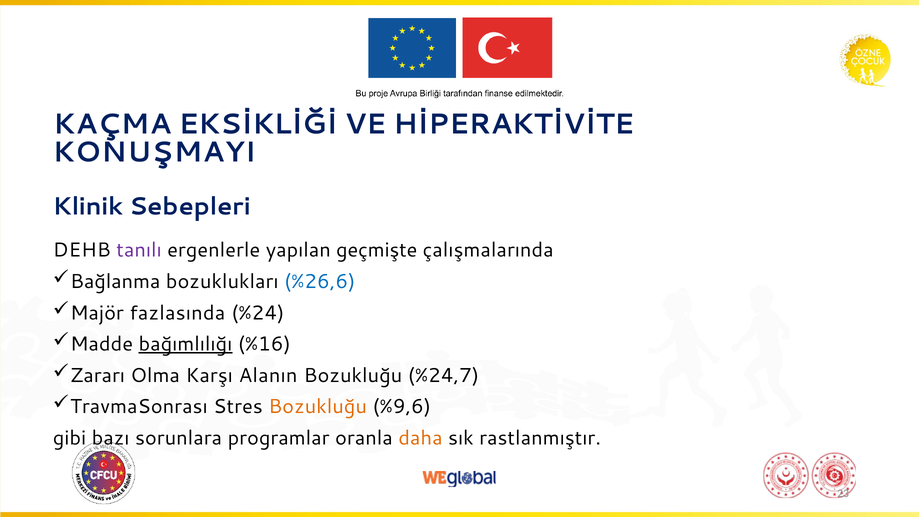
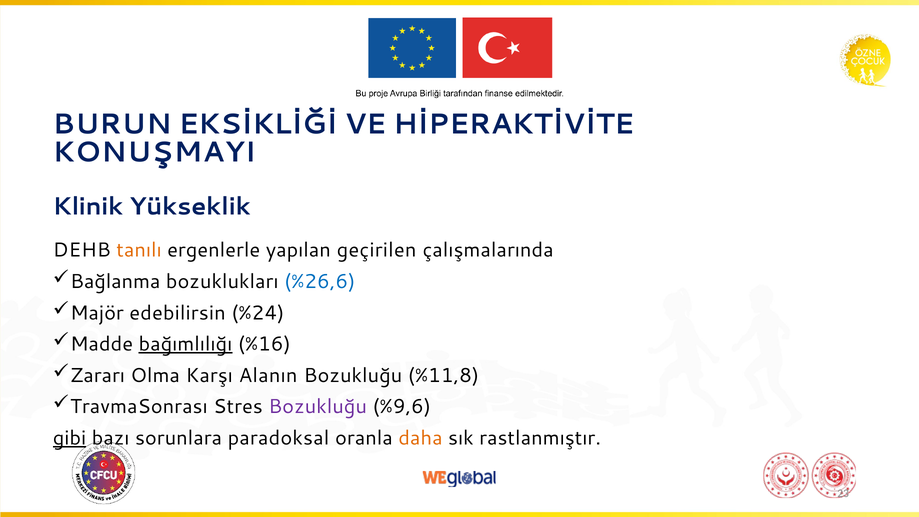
KAÇMA: KAÇMA -> BURUN (112, 124)
Sebepleri: Sebepleri -> Yükseklik (190, 207)
tanılı colour: purple -> orange (139, 250)
geçmişte: geçmişte -> geçirilen (377, 250)
fazlasında: fazlasında -> edebilirsin (177, 313)
%24,7: %24,7 -> %11,8 (443, 375)
Bozukluğu colour: orange -> purple (318, 407)
gibi underline: none -> present (70, 438)
programlar: programlar -> paradoksal (279, 438)
